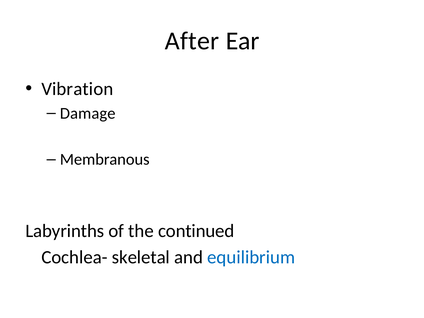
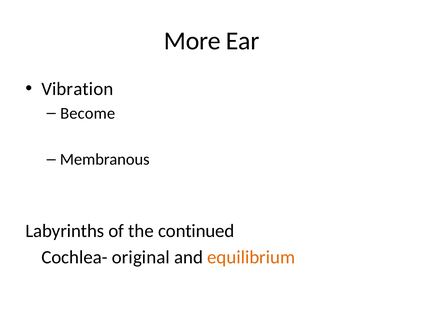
After: After -> More (192, 41)
Damage: Damage -> Become (88, 113)
skeletal: skeletal -> original (141, 257)
equilibrium colour: blue -> orange (251, 257)
